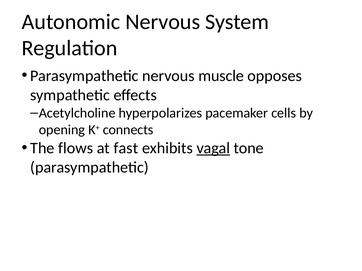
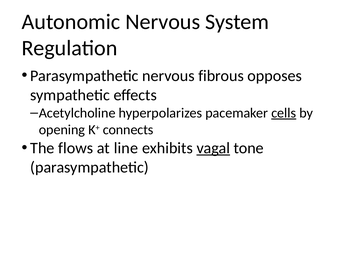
muscle: muscle -> fibrous (221, 76)
cells underline: none -> present (284, 113)
fast: fast -> line (126, 148)
